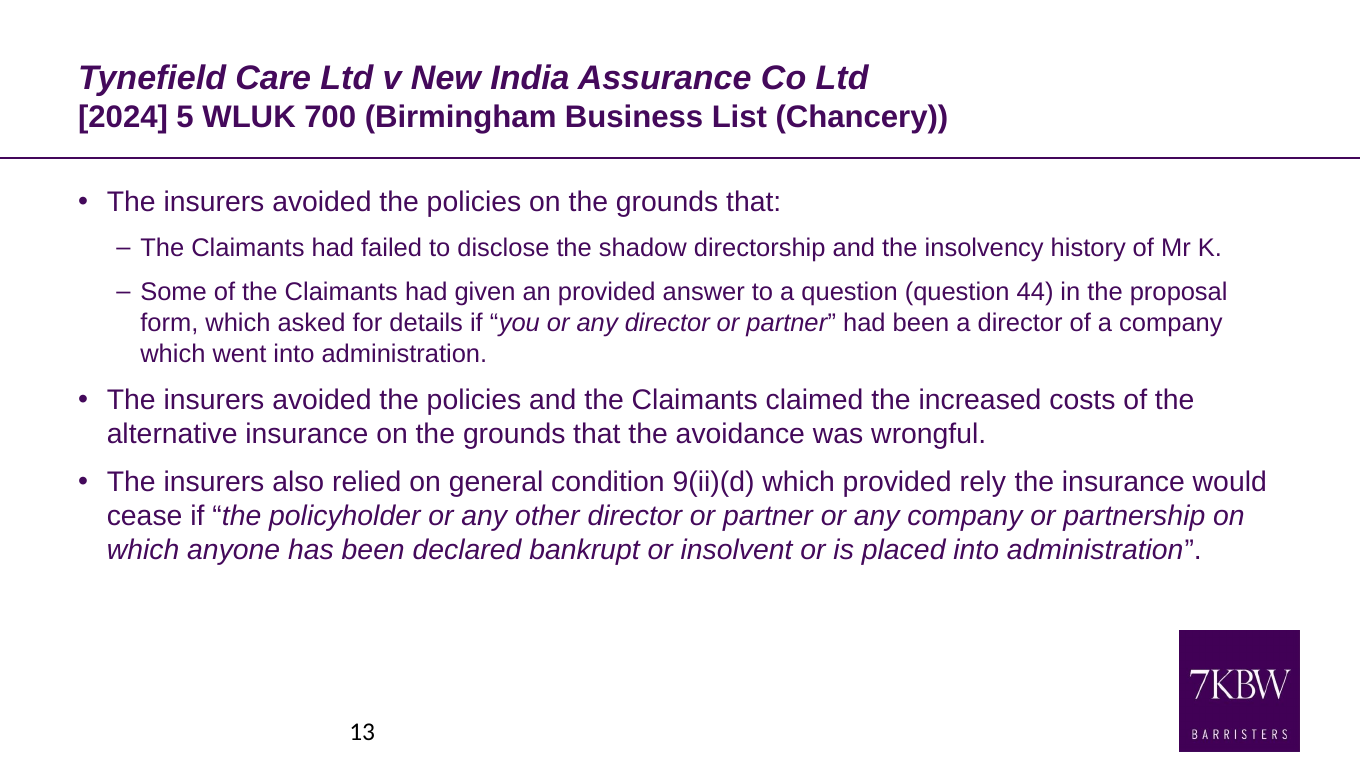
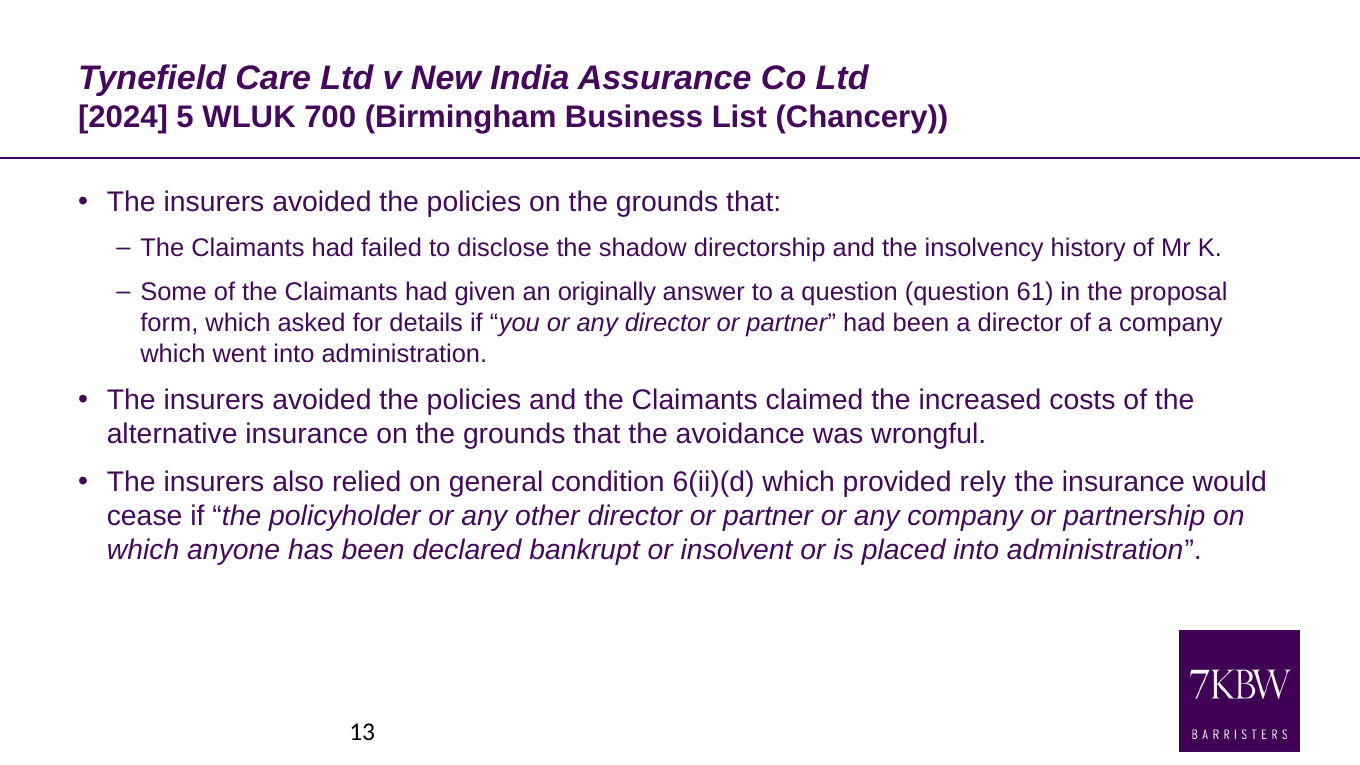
an provided: provided -> originally (607, 293)
44: 44 -> 61 (1035, 293)
9(ii)(d: 9(ii)(d -> 6(ii)(d (714, 483)
